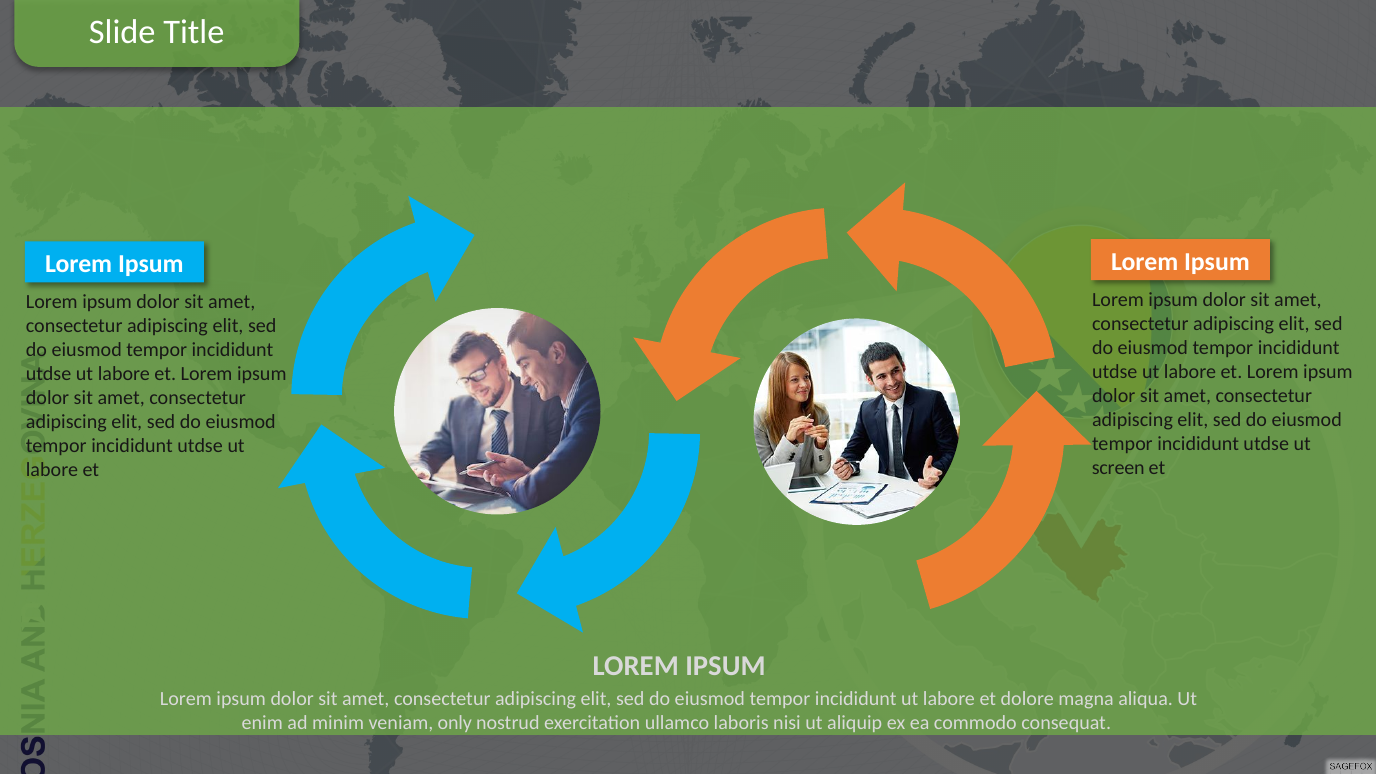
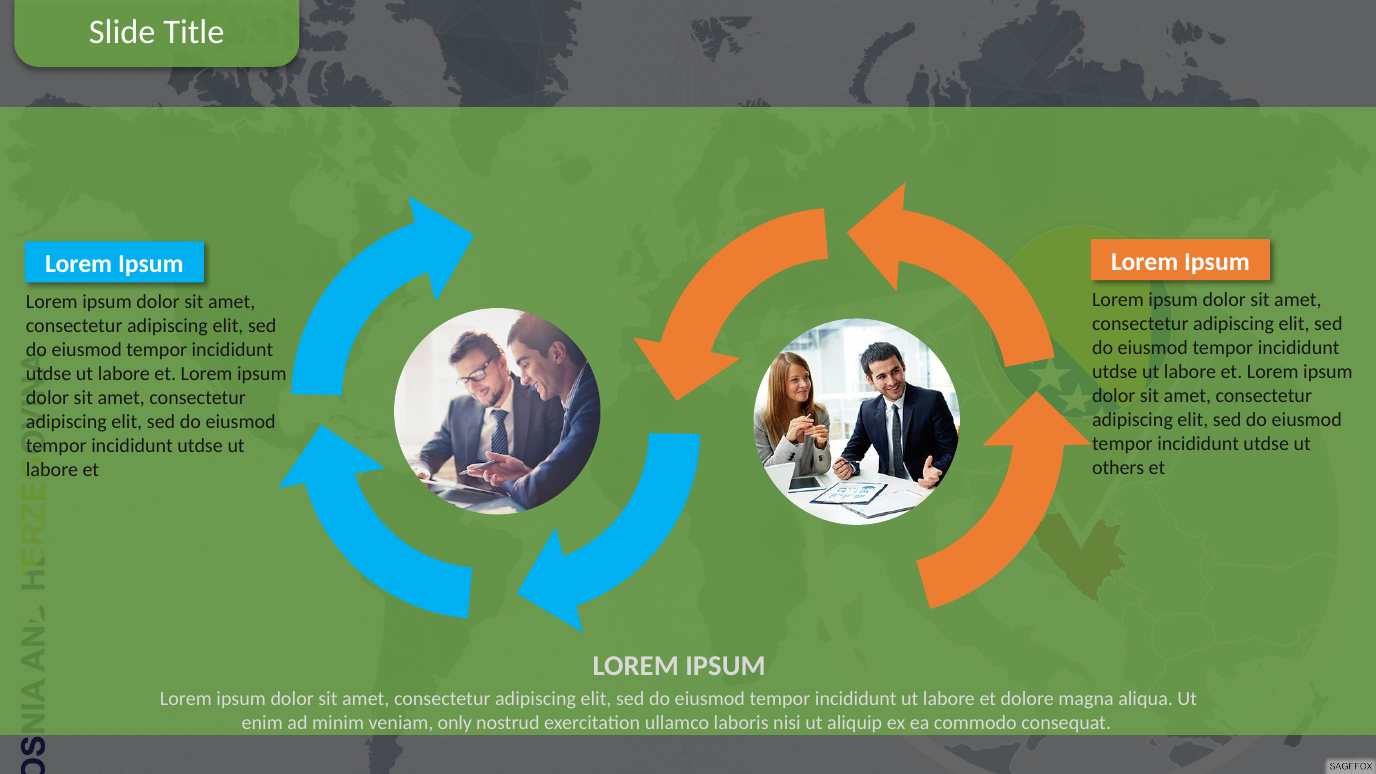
screen: screen -> others (1118, 468)
